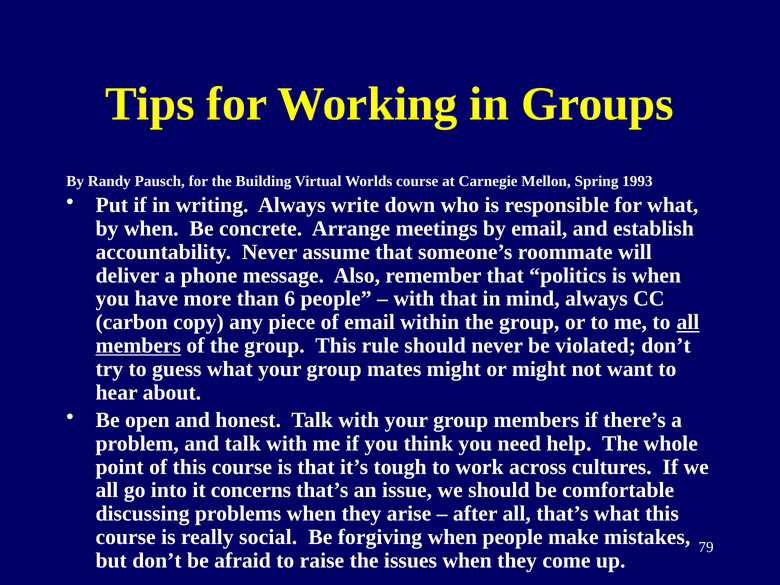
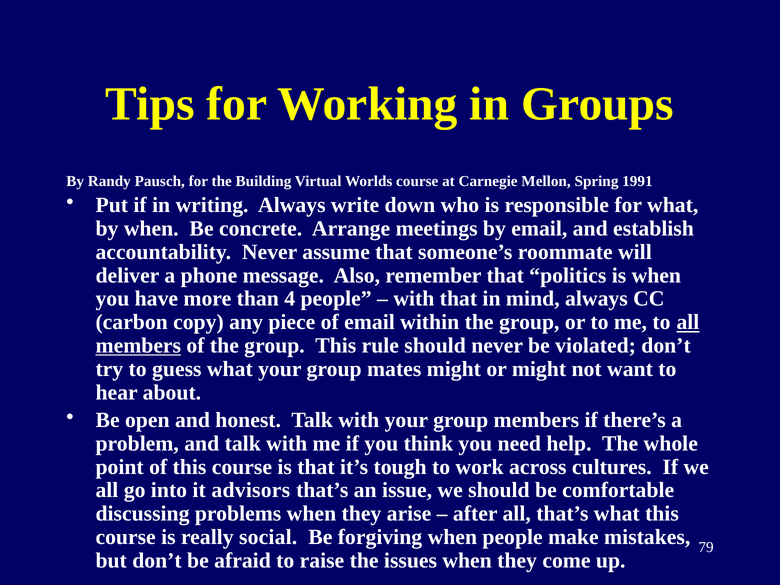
1993: 1993 -> 1991 (637, 181)
6: 6 -> 4 (290, 299)
concerns: concerns -> advisors (251, 490)
